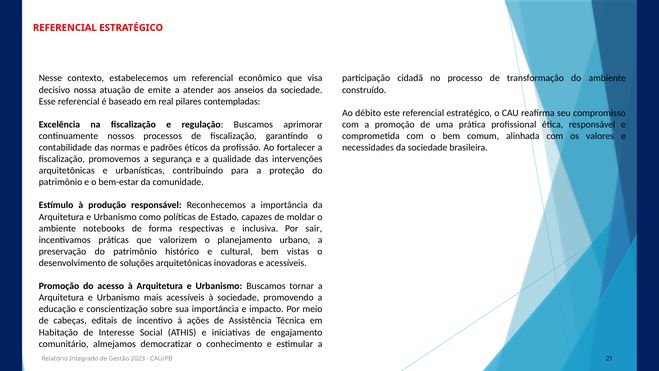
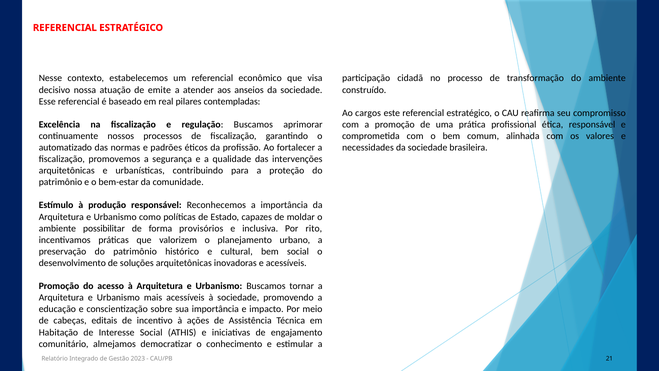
débito: débito -> cargos (368, 113)
contabilidade: contabilidade -> automatizado (65, 147)
notebooks: notebooks -> possibilitar (104, 228)
respectivas: respectivas -> provisórios (201, 228)
sair: sair -> rito (314, 228)
bem vistas: vistas -> social (298, 251)
